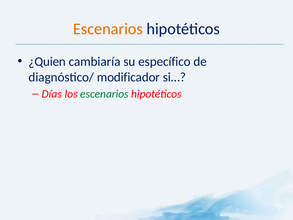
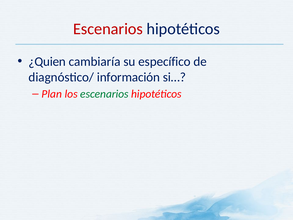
Escenarios colour: orange -> red (108, 29)
modificador: modificador -> información (128, 77)
Días: Días -> Plan (52, 94)
